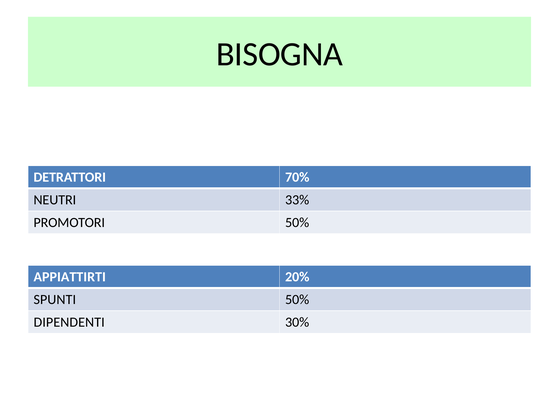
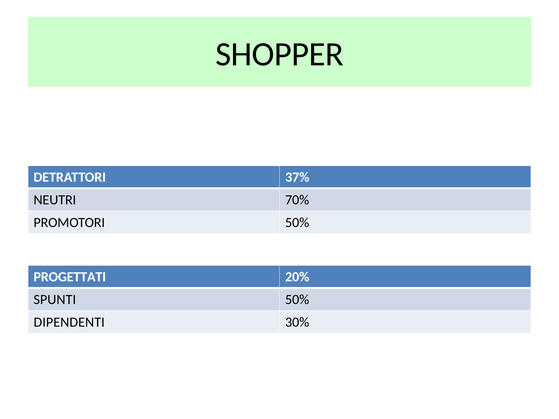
BISOGNA: BISOGNA -> SHOPPER (280, 54)
70%: 70% -> 37% (297, 177)
33%: 33% -> 70% (297, 200)
APPIATTIRTI: APPIATTIRTI -> PROGETTATI (70, 277)
